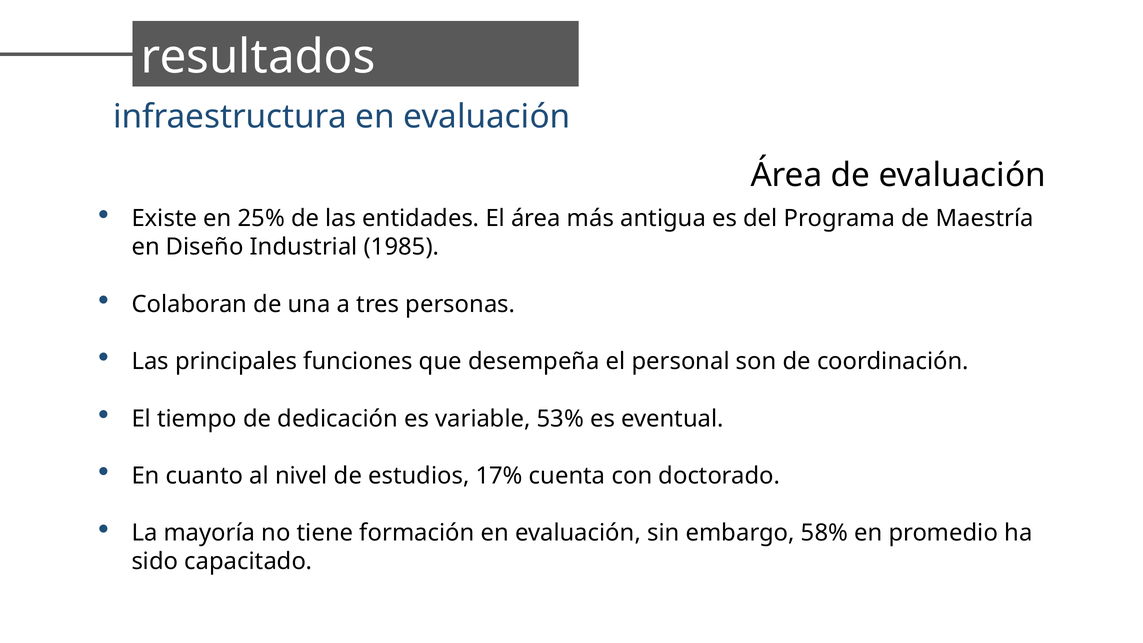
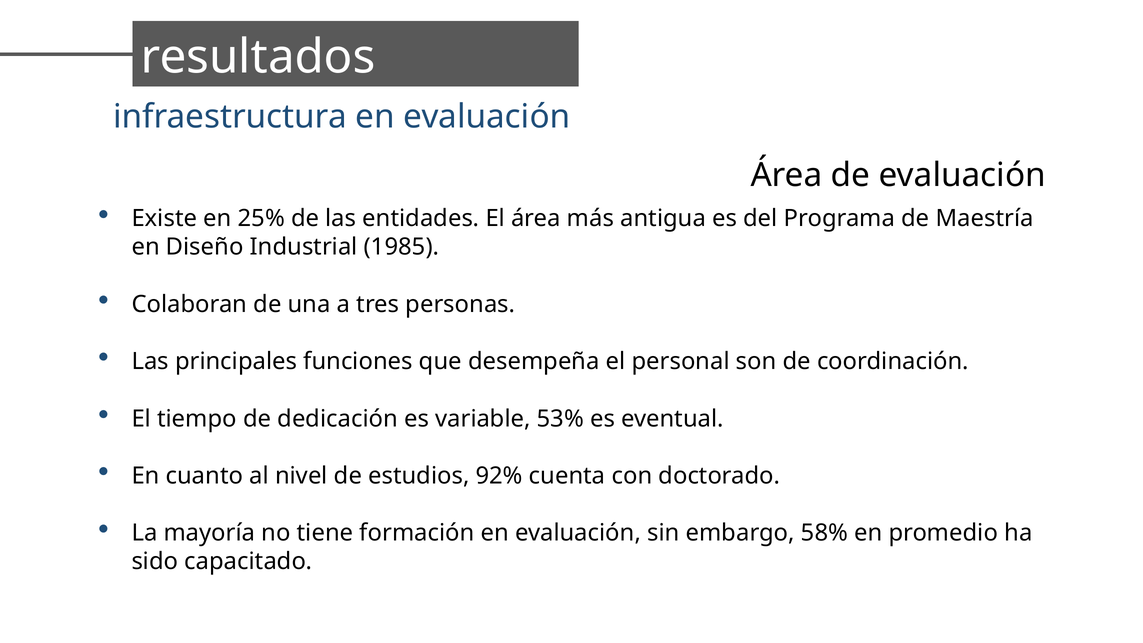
17%: 17% -> 92% (499, 476)
